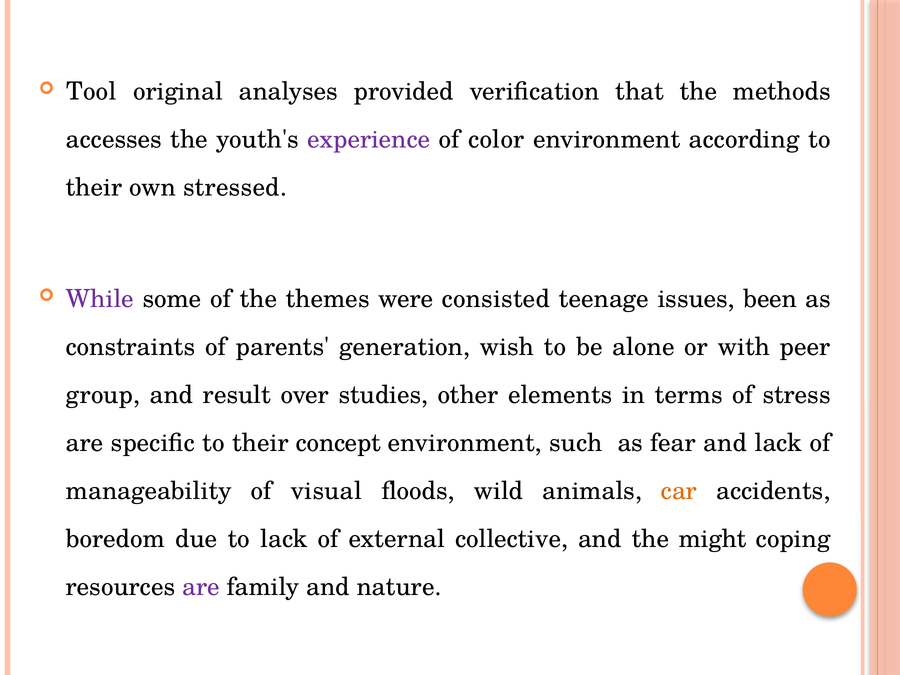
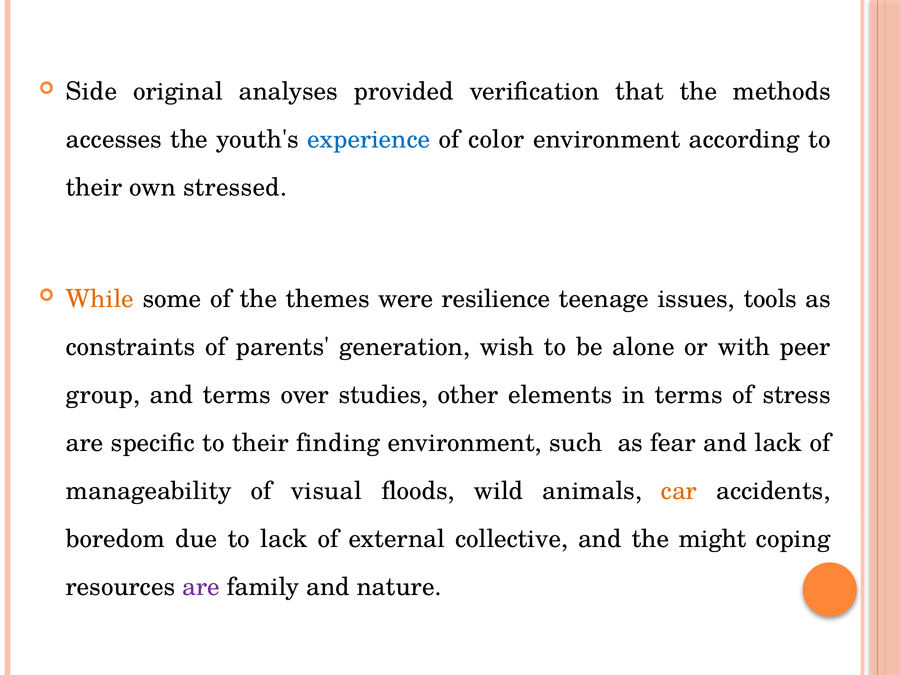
Tool: Tool -> Side (91, 92)
experience colour: purple -> blue (369, 140)
While colour: purple -> orange (100, 299)
consisted: consisted -> resilience (496, 299)
been: been -> tools (770, 299)
and result: result -> terms (237, 395)
concept: concept -> finding (338, 443)
